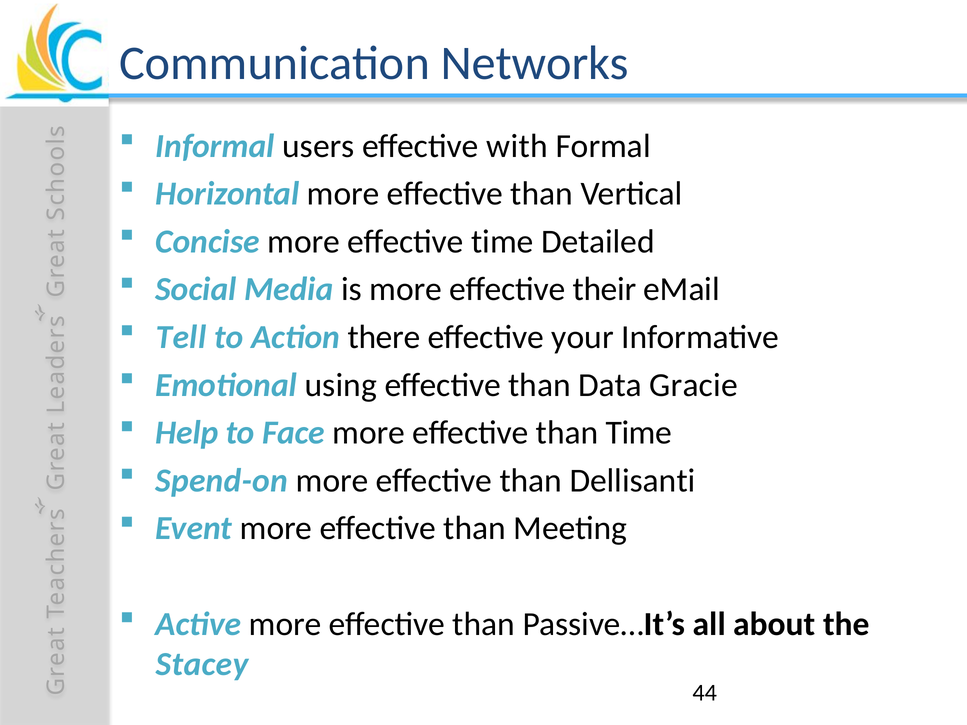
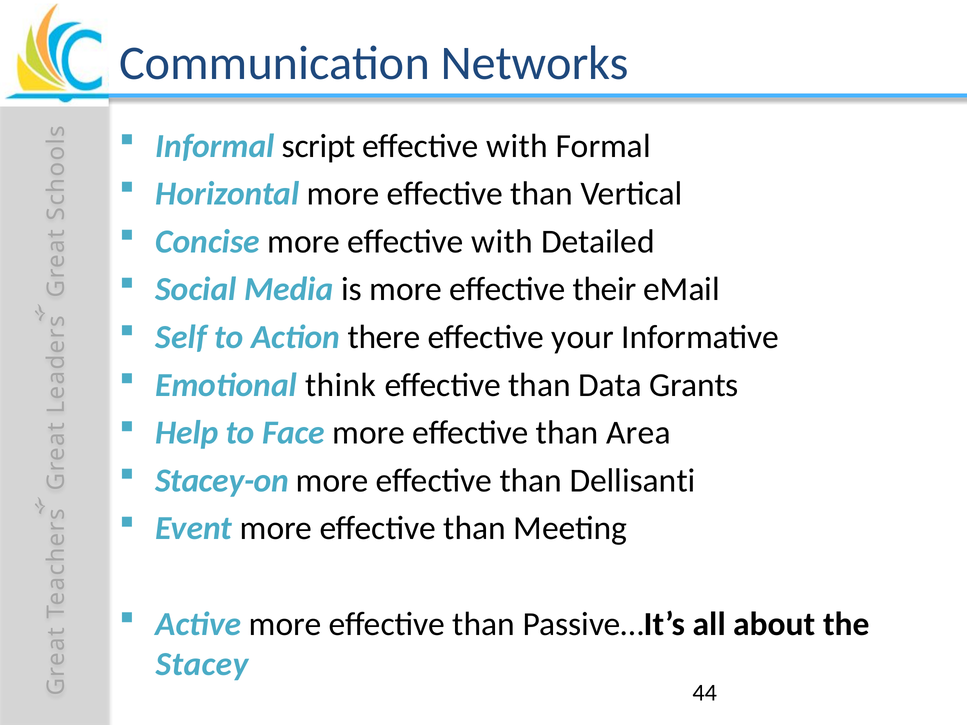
users: users -> script (319, 146)
more effective time: time -> with (502, 242)
Tell: Tell -> Self (181, 337)
using: using -> think (341, 385)
Gracie: Gracie -> Grants (694, 385)
than Time: Time -> Area (638, 433)
Spend-on: Spend-on -> Stacey-on (222, 481)
